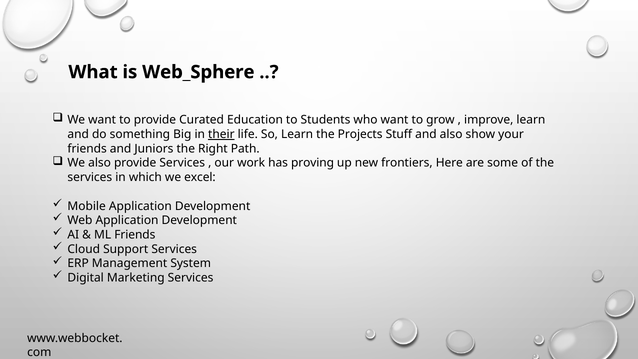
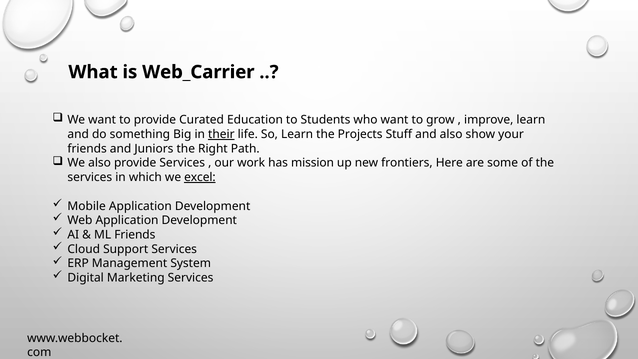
Web_Sphere: Web_Sphere -> Web_Carrier (198, 72)
proving: proving -> mission (313, 163)
excel underline: none -> present (200, 177)
